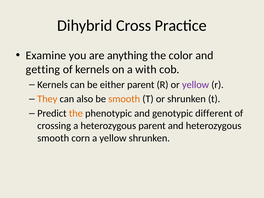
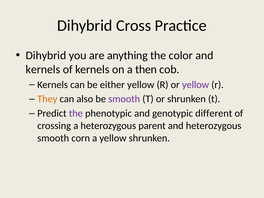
Examine: Examine -> Dihybrid (46, 55)
getting: getting -> kernels (43, 69)
with: with -> then (146, 69)
either parent: parent -> yellow (141, 85)
smooth colour: orange -> purple (124, 99)
the colour: orange -> purple (76, 113)
